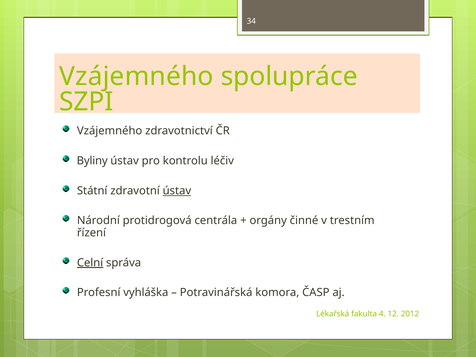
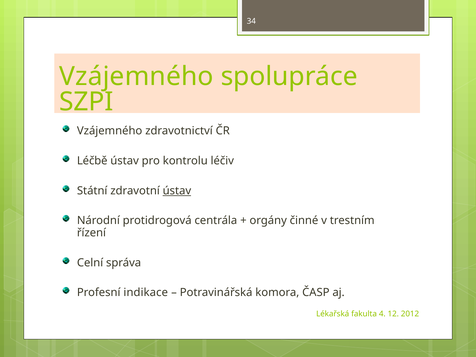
Byliny: Byliny -> Léčbě (92, 161)
Celní underline: present -> none (90, 263)
vyhláška: vyhláška -> indikace (146, 293)
